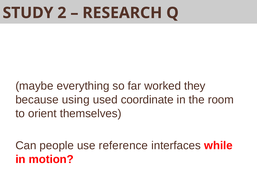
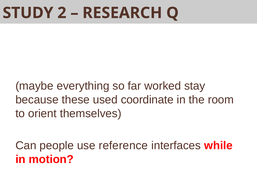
they: they -> stay (195, 86)
using: using -> these (76, 100)
